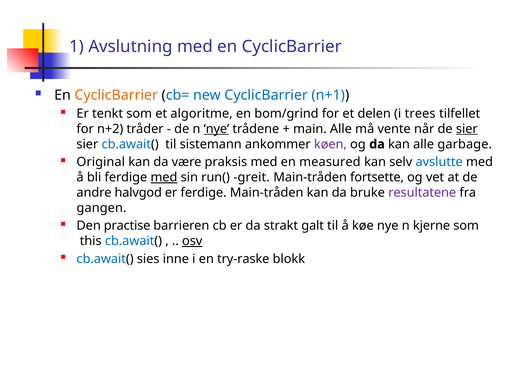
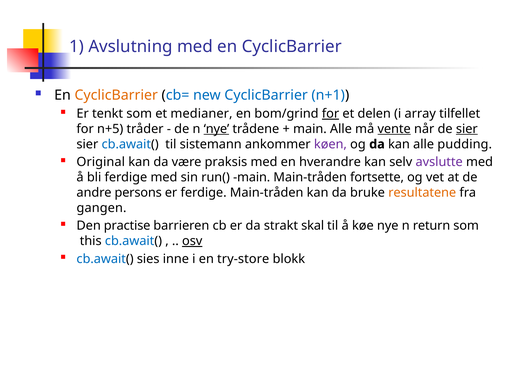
algoritme: algoritme -> medianer (202, 114)
for underline: none -> present (331, 114)
trees: trees -> array (420, 114)
n+2: n+2 -> n+5 (110, 129)
vente underline: none -> present (394, 129)
garbage: garbage -> pudding (465, 144)
measured: measured -> hverandre (330, 162)
avslutte colour: blue -> purple (439, 162)
med underline: present -> none (164, 177)
run( greit: greit -> main (252, 177)
halvgod: halvgod -> persons (138, 192)
resultatene colour: purple -> orange (422, 192)
galt: galt -> skal (313, 226)
kjerne: kjerne -> return (432, 226)
try-raske: try-raske -> try-store (243, 259)
